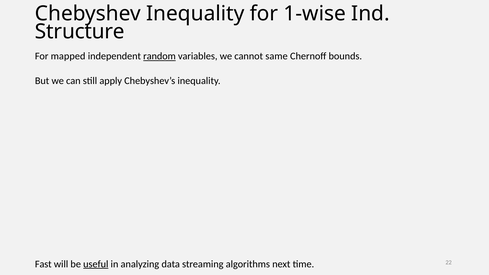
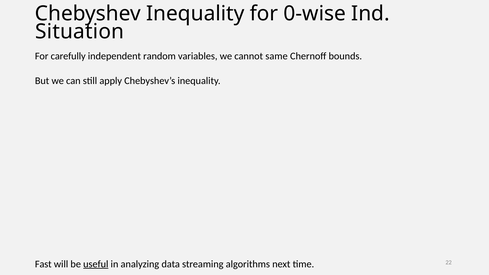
1-wise: 1-wise -> 0-wise (315, 14)
Structure: Structure -> Situation (80, 32)
mapped: mapped -> carefully (68, 56)
random underline: present -> none (159, 56)
